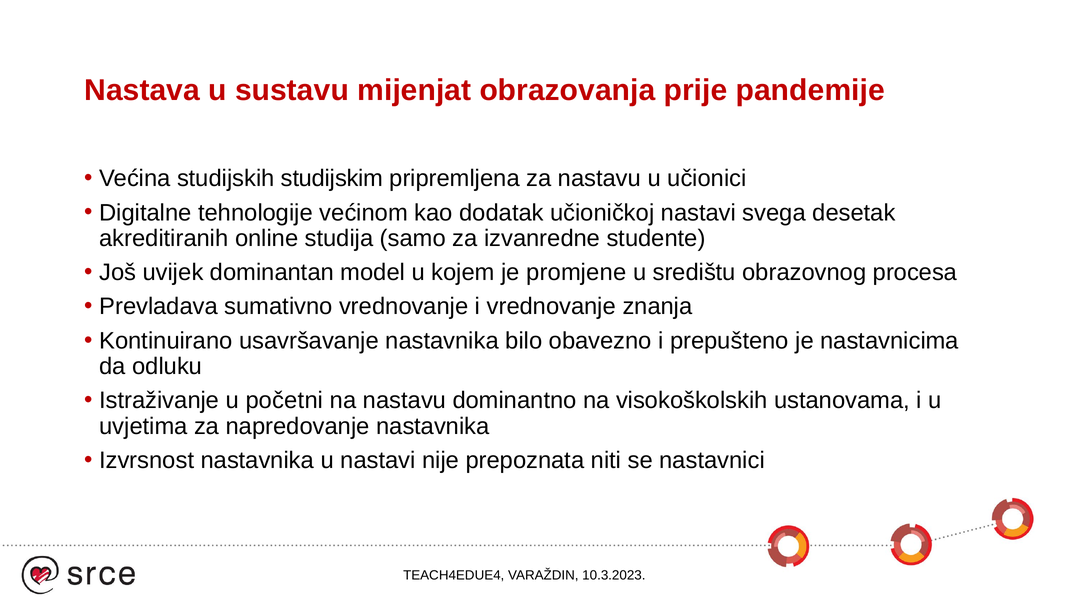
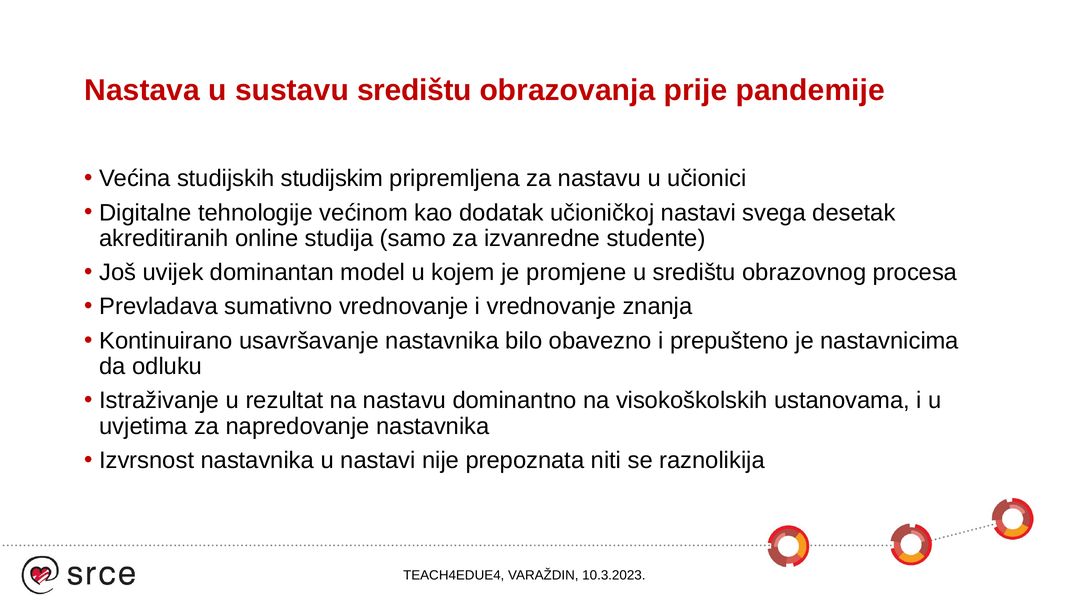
sustavu mijenjat: mijenjat -> središtu (414, 90)
početni: početni -> rezultat (284, 400)
nastavnici: nastavnici -> raznolikija (712, 460)
